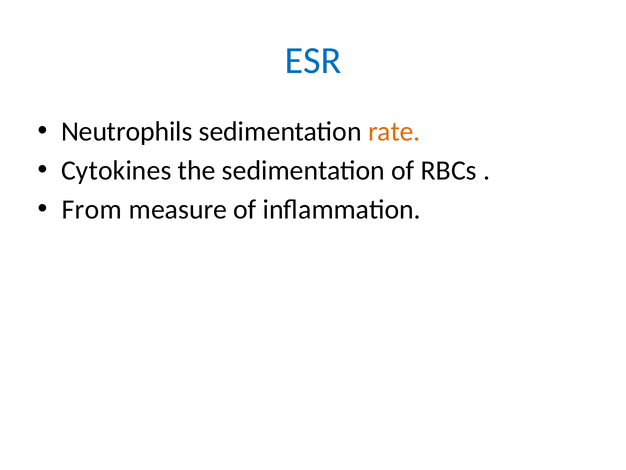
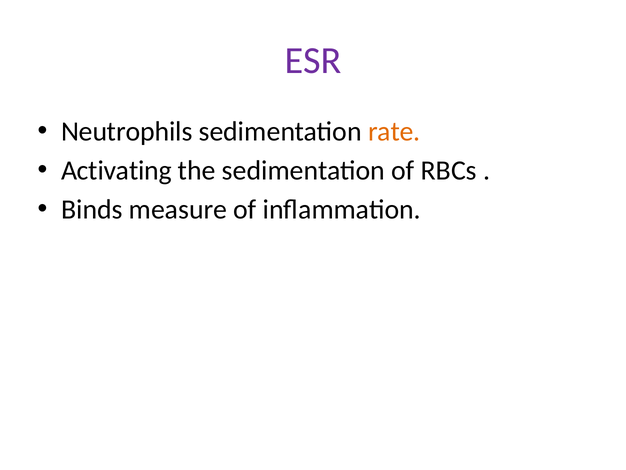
ESR colour: blue -> purple (313, 61)
Cytokines: Cytokines -> Activating (116, 170)
From: From -> Binds (92, 209)
